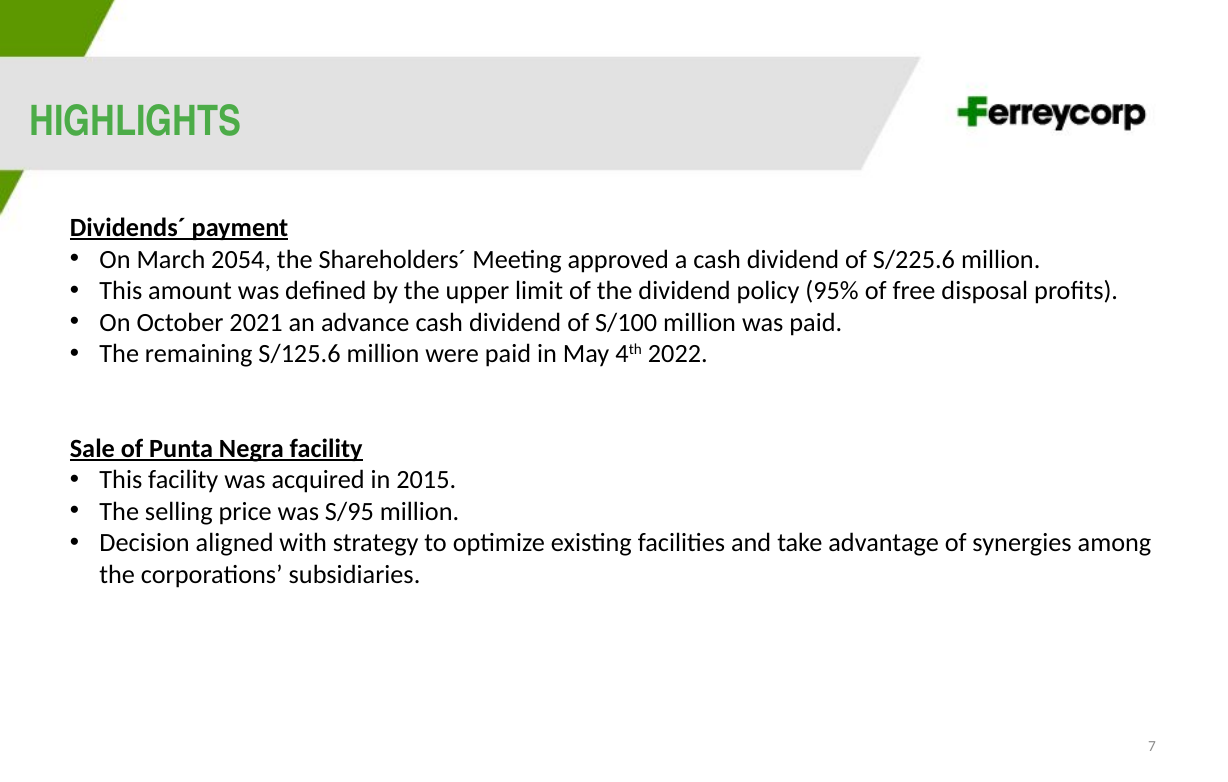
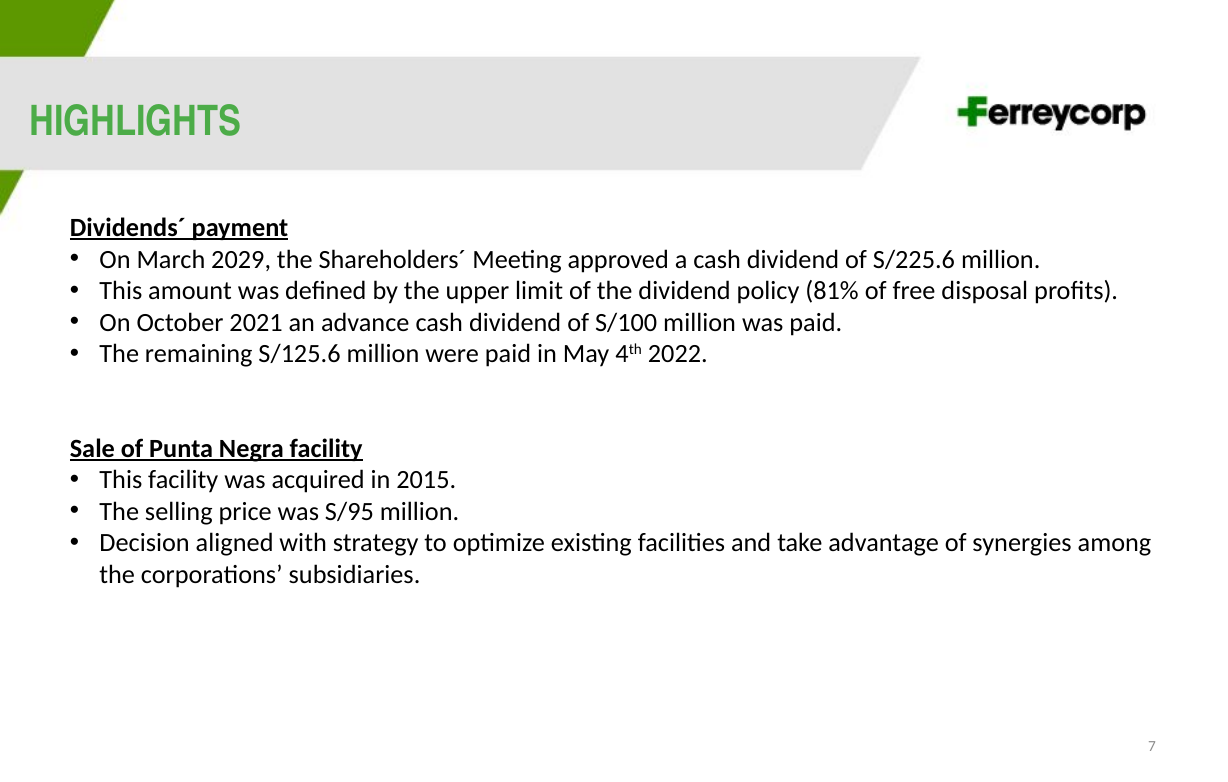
2054: 2054 -> 2029 (241, 259)
95%: 95% -> 81% (832, 291)
